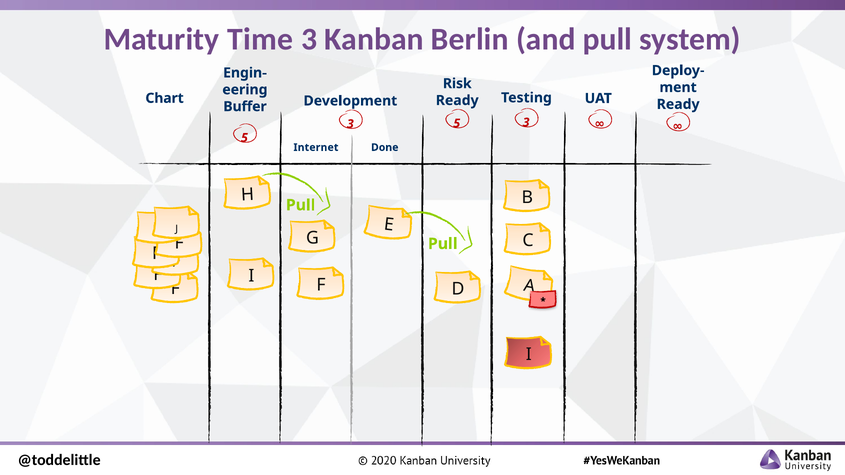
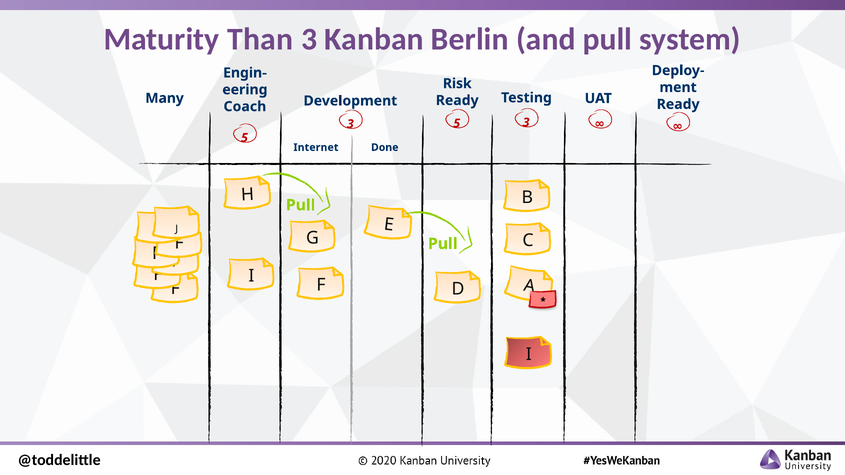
Time: Time -> Than (260, 39)
Chart: Chart -> Many (165, 98)
Buffer: Buffer -> Coach (245, 107)
